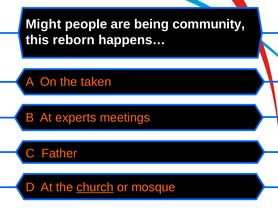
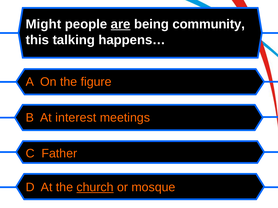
are underline: none -> present (121, 24)
reborn: reborn -> talking (74, 40)
taken: taken -> figure (96, 82)
experts: experts -> interest (76, 118)
